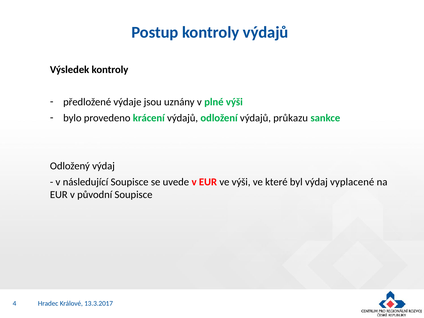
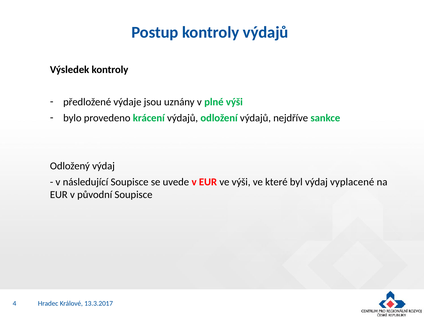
průkazu: průkazu -> nejdříve (291, 118)
